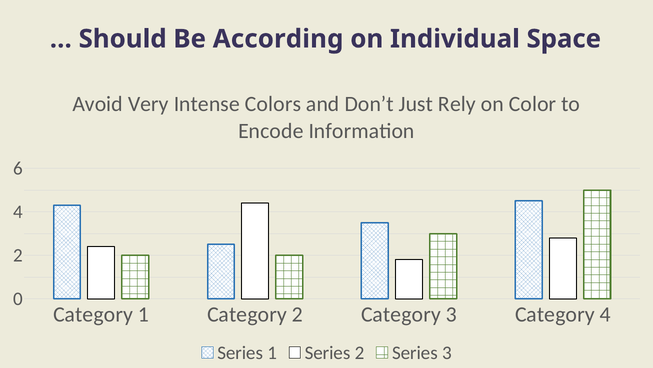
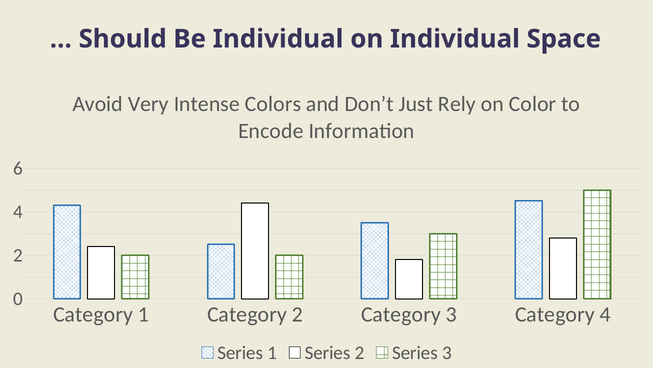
Be According: According -> Individual (278, 39)
